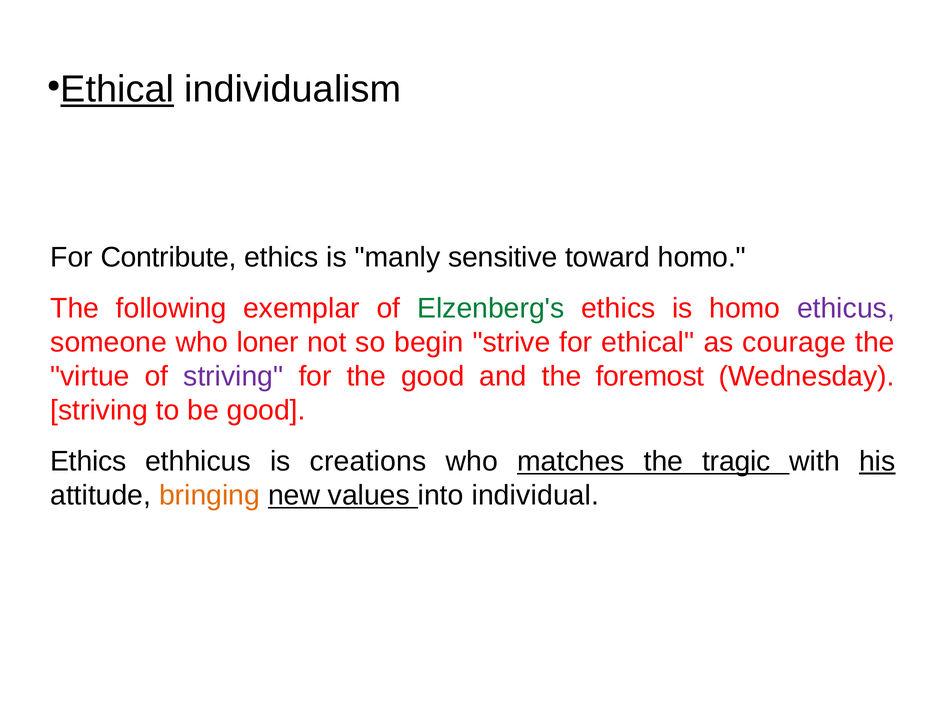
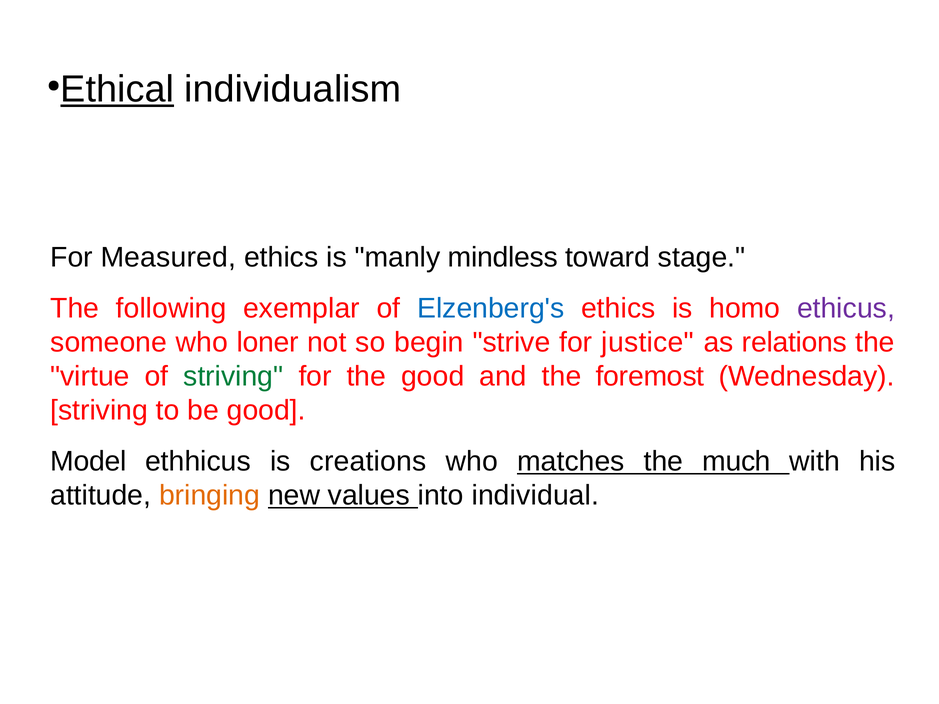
Contribute: Contribute -> Measured (168, 258)
sensitive: sensitive -> mindless (503, 258)
toward homo: homo -> stage (702, 258)
Elzenberg's colour: green -> blue (491, 308)
for ethical: ethical -> justice (648, 342)
courage: courage -> relations (794, 342)
striving colour: purple -> green (233, 377)
Ethics: Ethics -> Model (88, 461)
tragic: tragic -> much (736, 461)
his underline: present -> none (877, 461)
